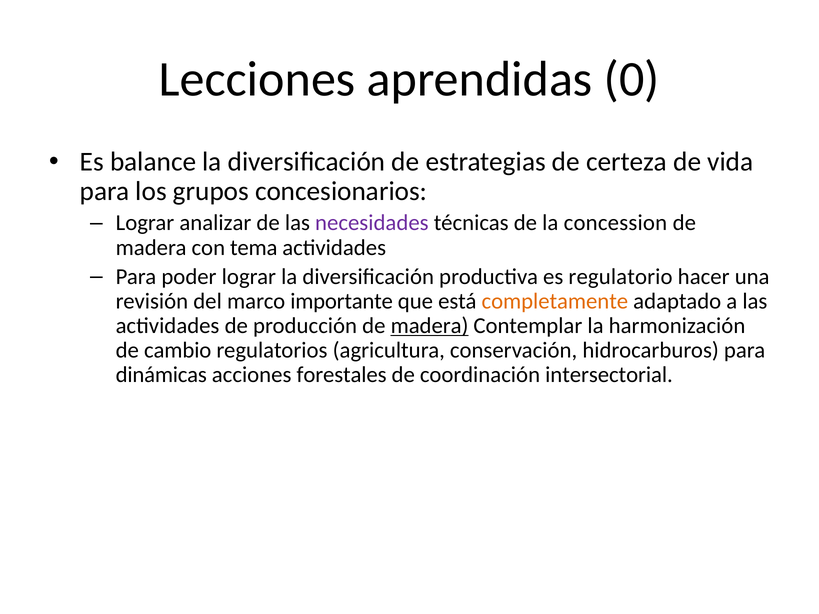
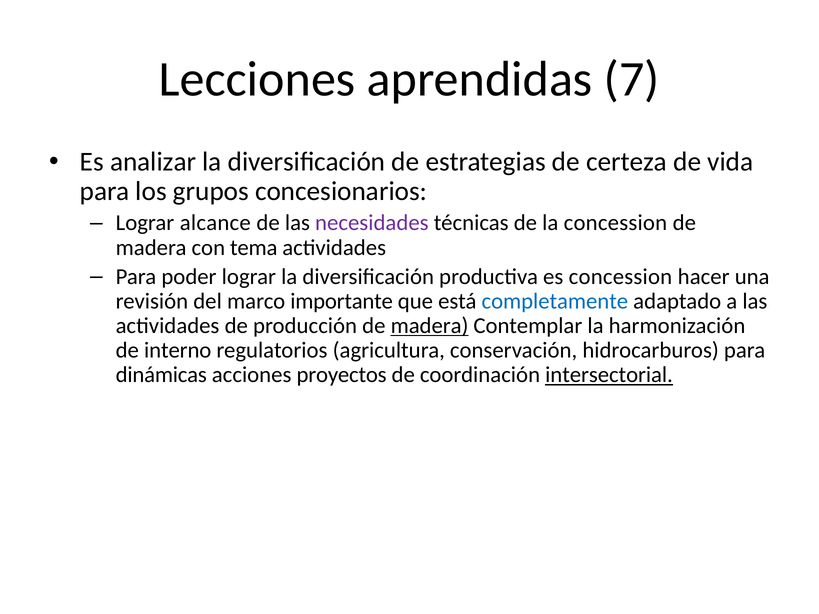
0: 0 -> 7 (632, 79)
balance: balance -> analizar (153, 162)
analizar: analizar -> alcance (215, 223)
es regulatorio: regulatorio -> concession (620, 277)
completamente colour: orange -> blue (555, 301)
cambio: cambio -> interno (178, 350)
forestales: forestales -> proyectos (342, 375)
intersectorial underline: none -> present (609, 375)
